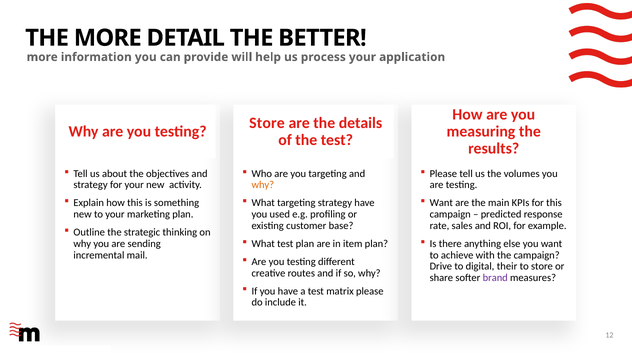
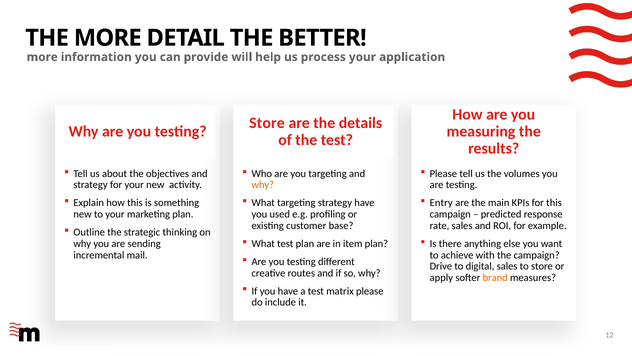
Want: Want -> Entry (441, 203)
digital their: their -> sales (507, 266)
share: share -> apply (441, 277)
brand colour: purple -> orange (495, 277)
